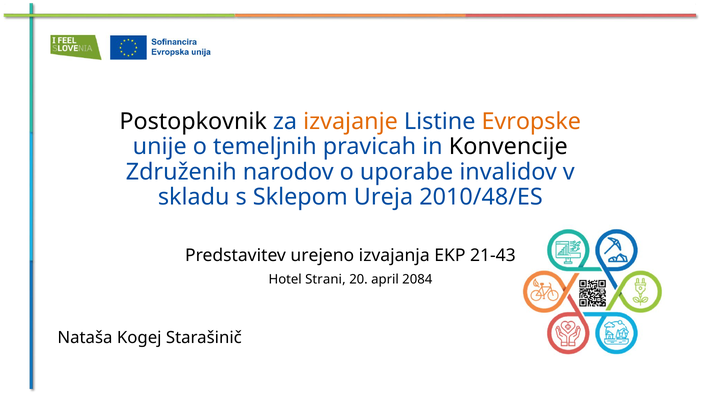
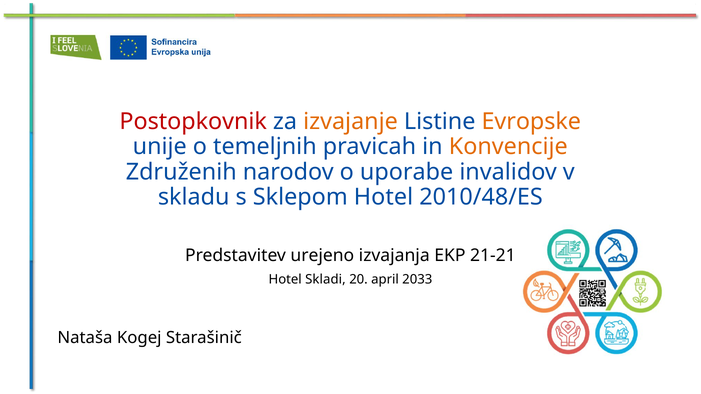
Postopkovnik colour: black -> red (193, 122)
Konvencije colour: black -> orange (508, 147)
Sklepom Ureja: Ureja -> Hotel (384, 197)
21-43: 21-43 -> 21-21 (493, 256)
Strani: Strani -> Skladi (325, 280)
2084: 2084 -> 2033 (417, 280)
